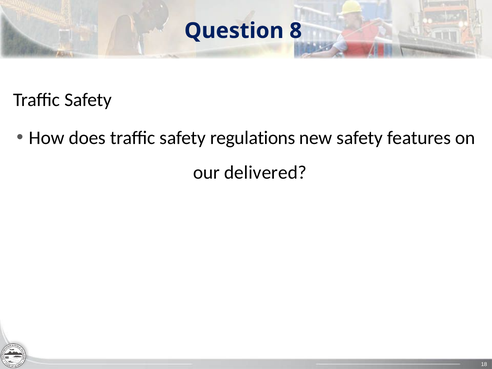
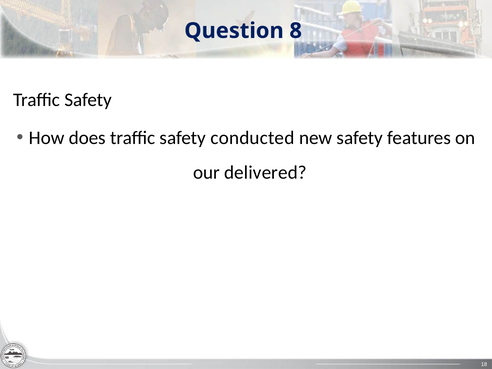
regulations: regulations -> conducted (252, 138)
